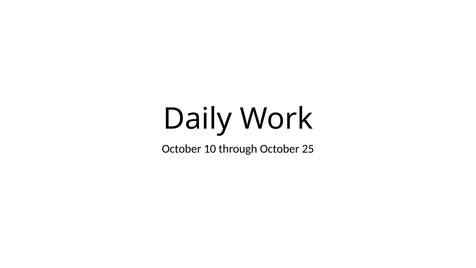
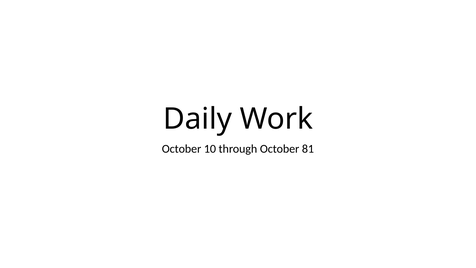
25: 25 -> 81 (308, 149)
